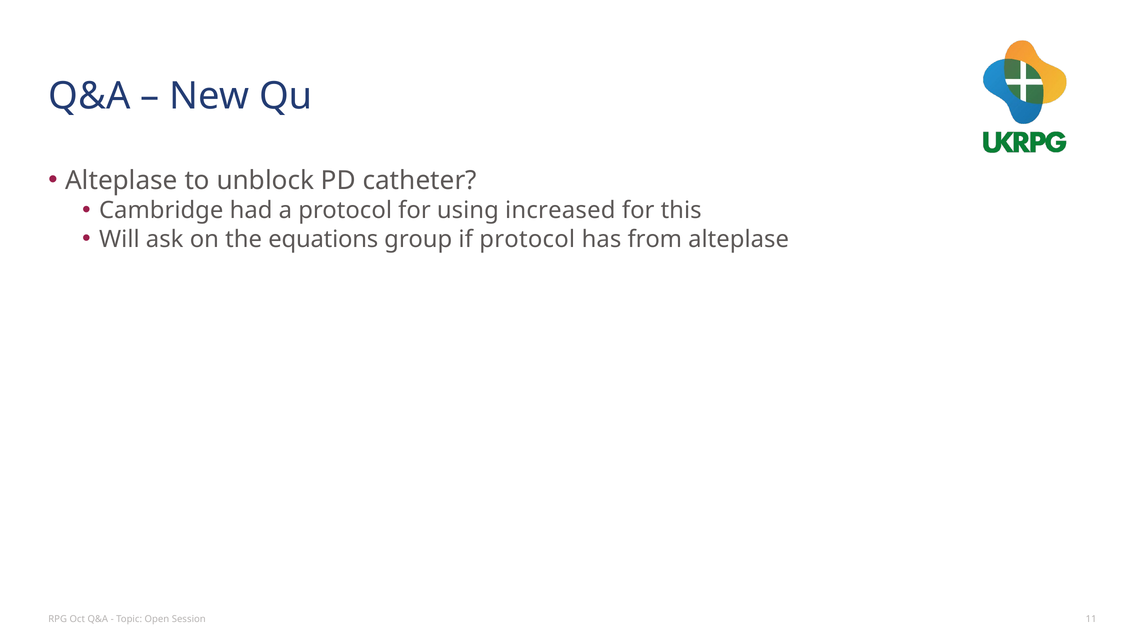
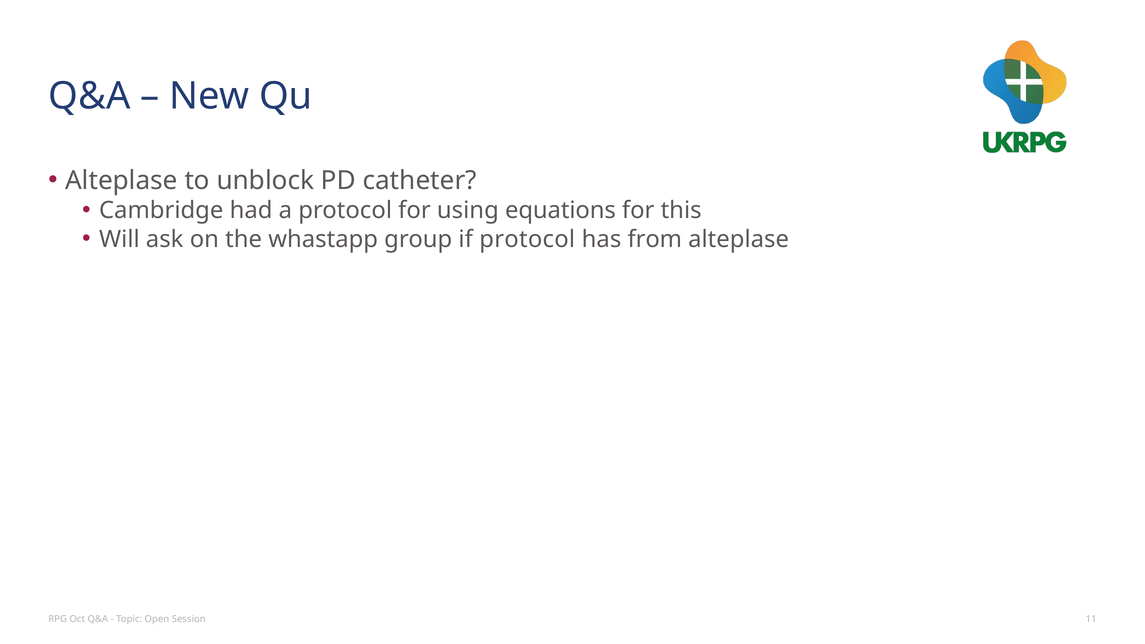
increased: increased -> equations (560, 211)
equations: equations -> whastapp (323, 239)
